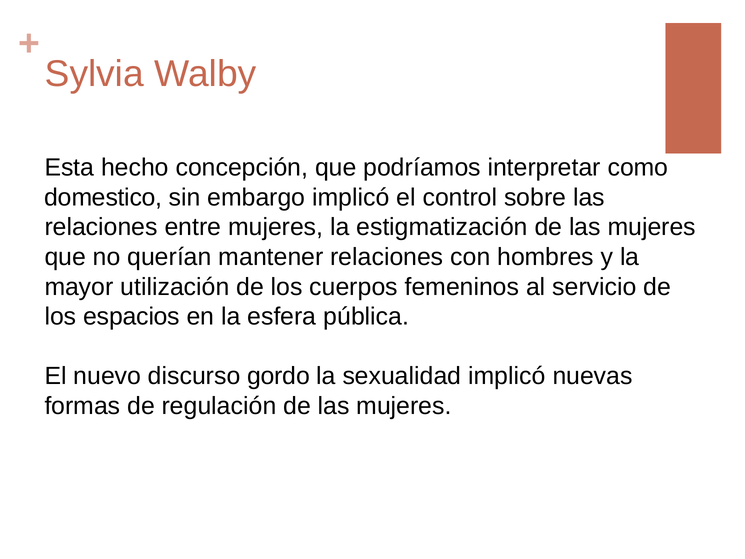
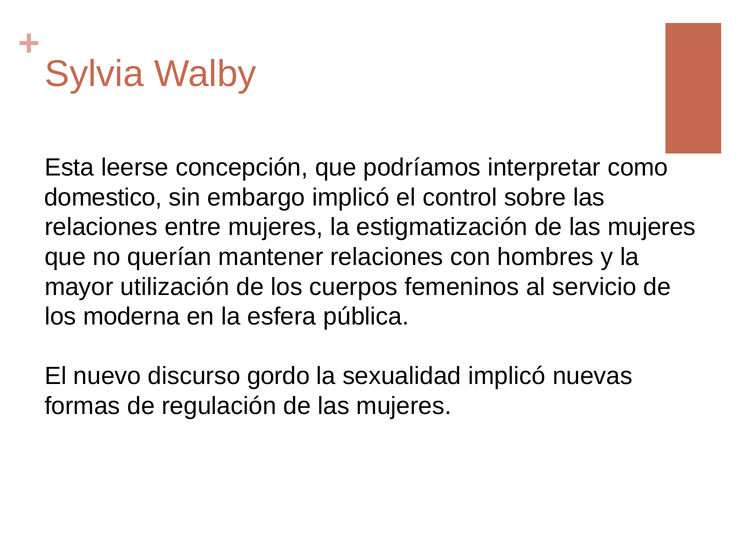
hecho: hecho -> leerse (135, 168)
espacios: espacios -> moderna (132, 317)
